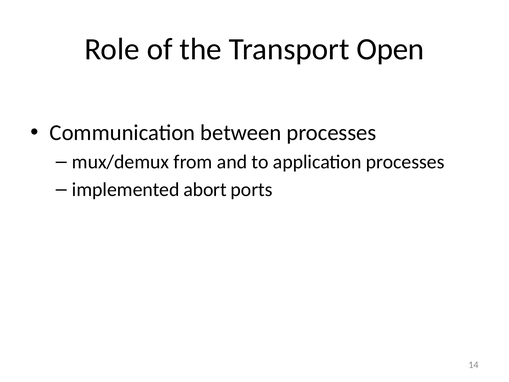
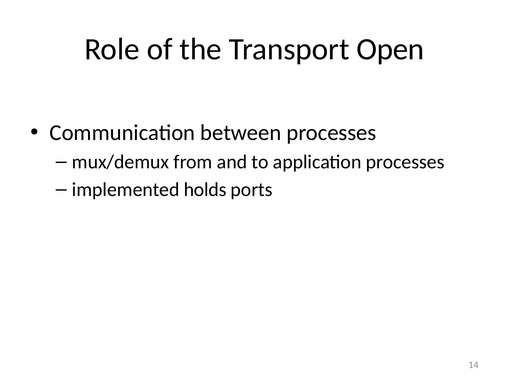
abort: abort -> holds (205, 190)
